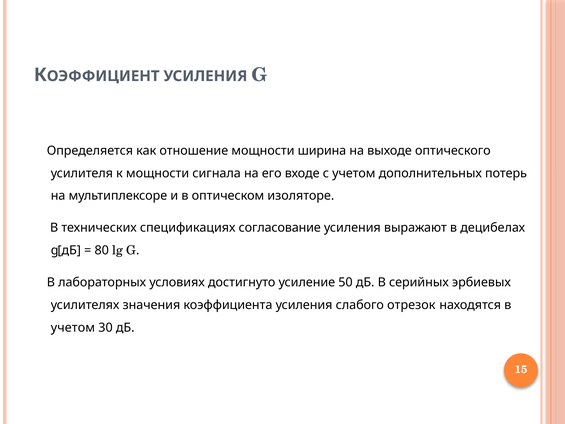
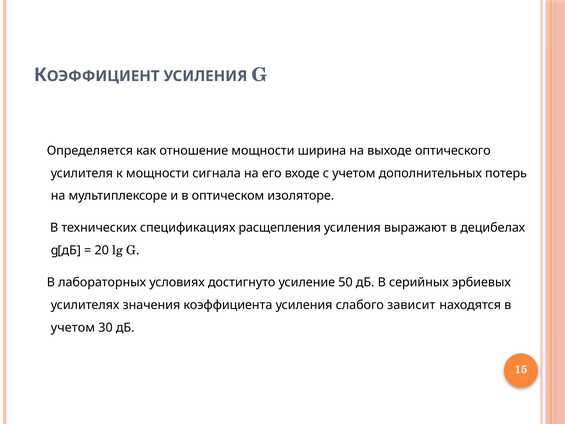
согласование: согласование -> расщепления (280, 228)
80: 80 -> 20 (102, 250)
отрезок: отрезок -> зависит (411, 305)
